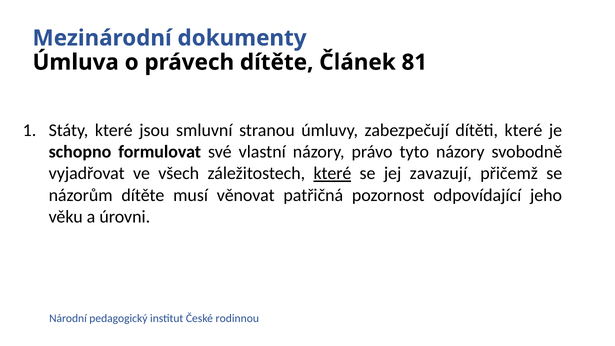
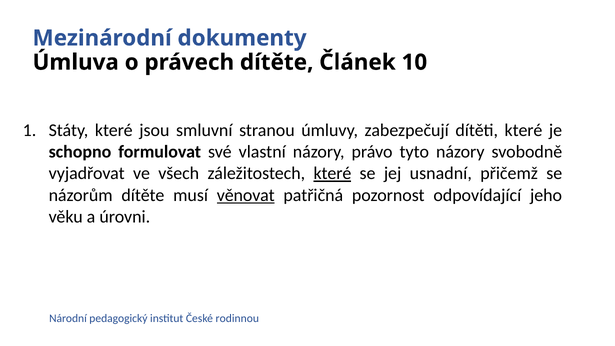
81: 81 -> 10 (414, 62)
zavazují: zavazují -> usnadní (441, 174)
věnovat underline: none -> present (246, 195)
